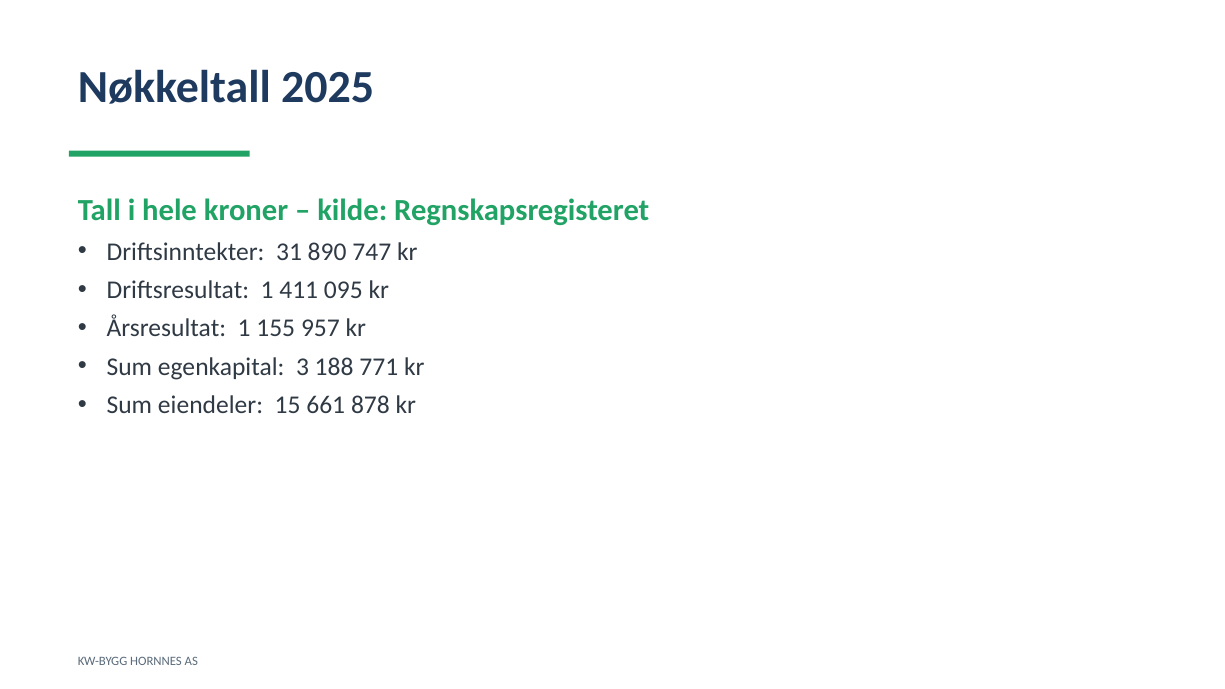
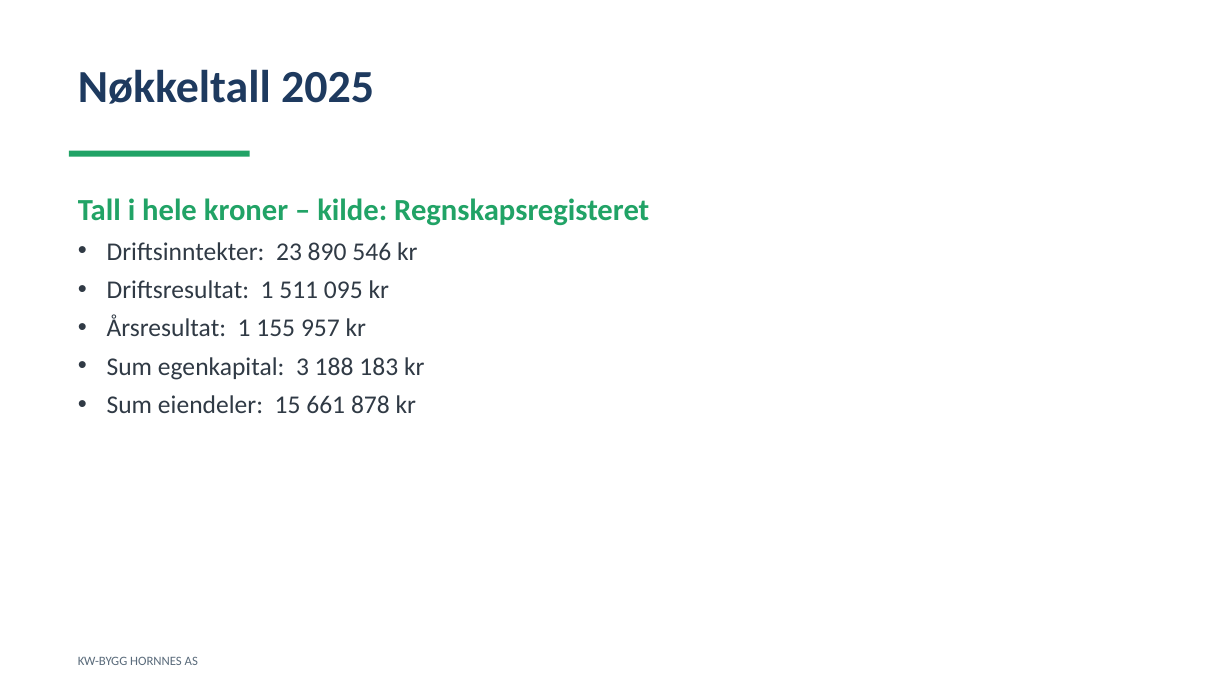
31: 31 -> 23 (289, 252)
747: 747 -> 546 (372, 252)
411: 411 -> 511 (299, 290)
771: 771 -> 183 (379, 367)
